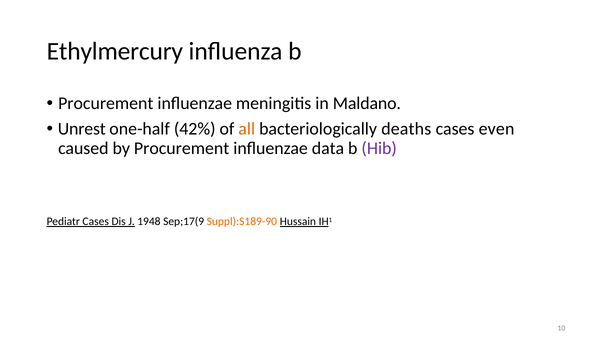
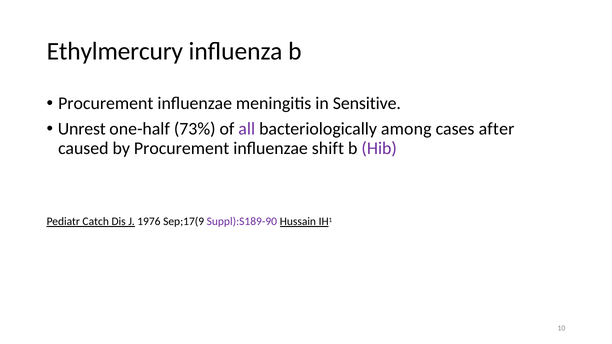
Maldano: Maldano -> Sensitive (367, 103)
42%: 42% -> 73% (195, 129)
all colour: orange -> purple (247, 129)
deaths: deaths -> among (406, 129)
even: even -> after (497, 129)
data: data -> shift (328, 148)
Pediatr Cases: Cases -> Catch (96, 222)
1948: 1948 -> 1976 (149, 222)
Suppl):S189-90 colour: orange -> purple (242, 222)
